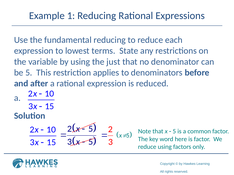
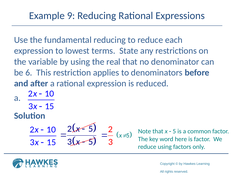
1: 1 -> 9 (71, 16)
just: just -> real (113, 62)
be 5: 5 -> 6 (29, 73)
